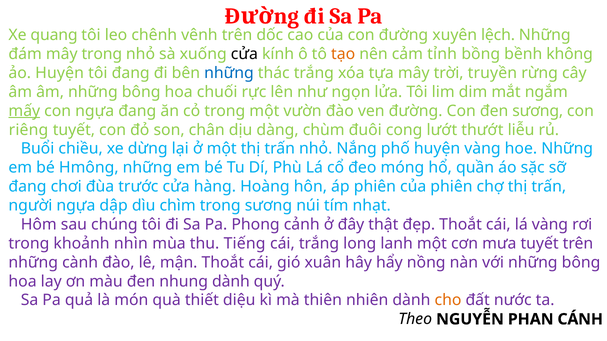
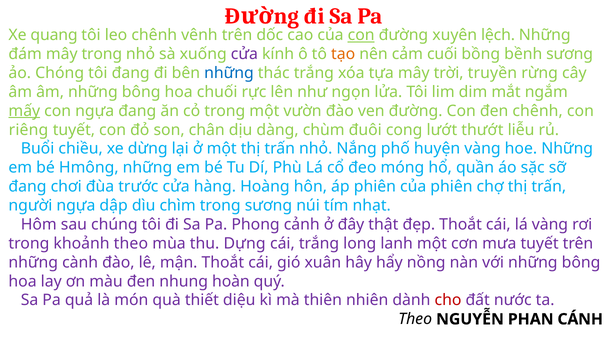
con underline: none -> present (361, 35)
cửa colour: black -> purple (244, 54)
tỉnh: tỉnh -> cuối (442, 54)
bềnh không: không -> sương (570, 54)
ảo Huyện: Huyện -> Chóng (60, 73)
đen sương: sương -> chênh (538, 111)
khoảnh nhìn: nhìn -> theo (131, 244)
Tiếng: Tiếng -> Dựng (245, 244)
nhung dành: dành -> hoàn (231, 282)
cho colour: orange -> red (448, 301)
